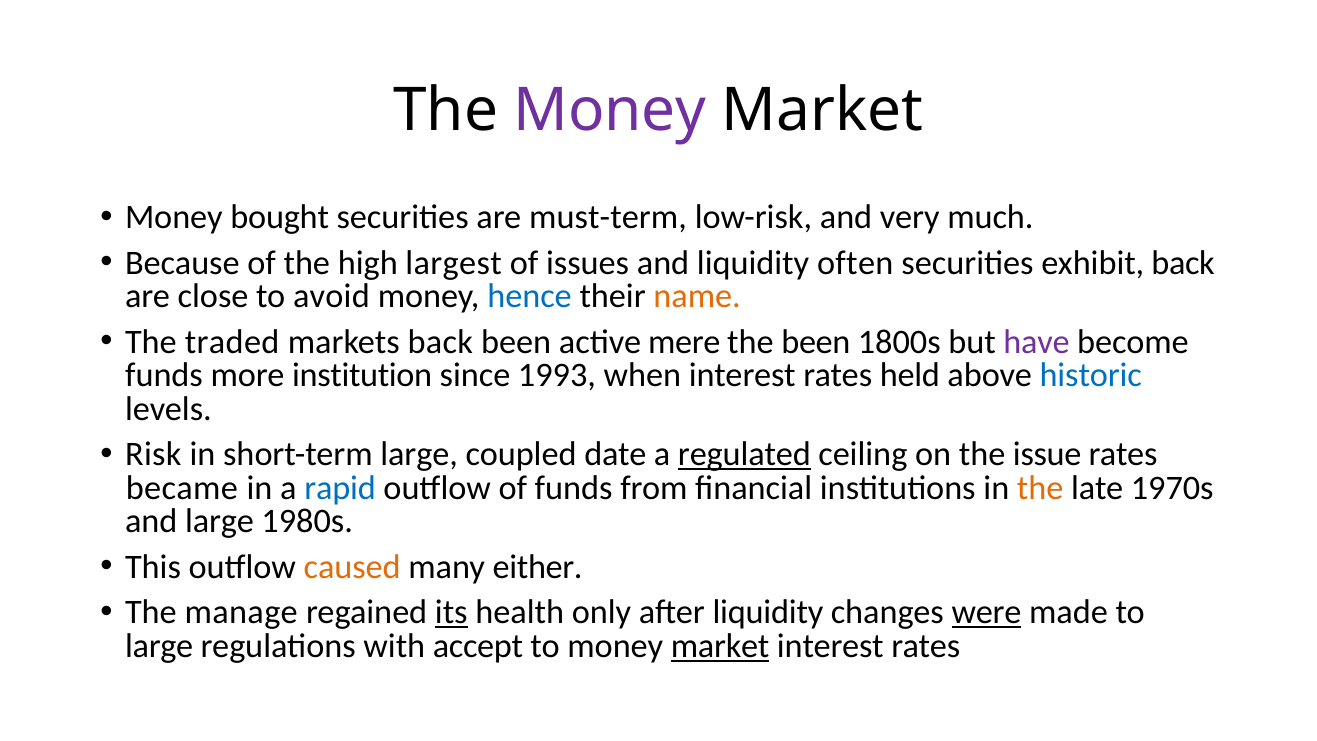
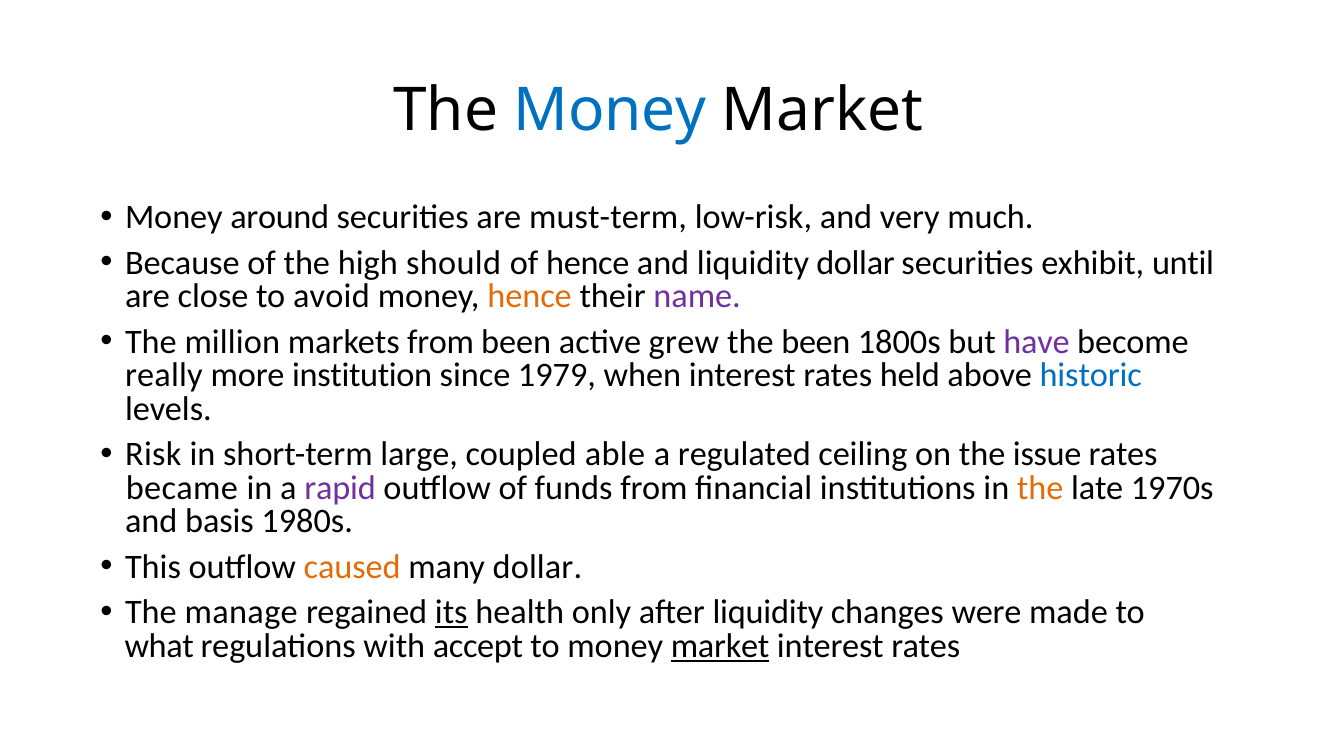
Money colour: purple -> blue (610, 111)
bought: bought -> around (280, 217)
largest: largest -> should (454, 263)
of issues: issues -> hence (588, 263)
liquidity often: often -> dollar (856, 263)
exhibit back: back -> until (1183, 263)
hence colour: blue -> orange (530, 296)
name colour: orange -> purple (697, 296)
traded: traded -> million (232, 342)
markets back: back -> from (441, 342)
mere: mere -> grew (684, 342)
funds: funds -> really (164, 375)
1993: 1993 -> 1979 (557, 375)
date: date -> able (615, 454)
regulated underline: present -> none (744, 454)
rapid colour: blue -> purple (340, 488)
and large: large -> basis (220, 521)
many either: either -> dollar (537, 567)
were underline: present -> none (987, 612)
large: large -> what (159, 646)
